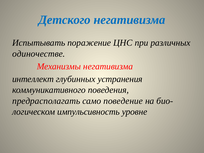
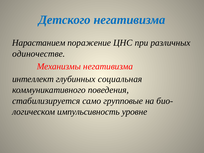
Испытывать: Испытывать -> Нарастанием (39, 43)
устранения: устранения -> социальная (120, 79)
предрасполагать: предрасполагать -> стабилизируется (46, 101)
поведение: поведение -> групповые (123, 101)
